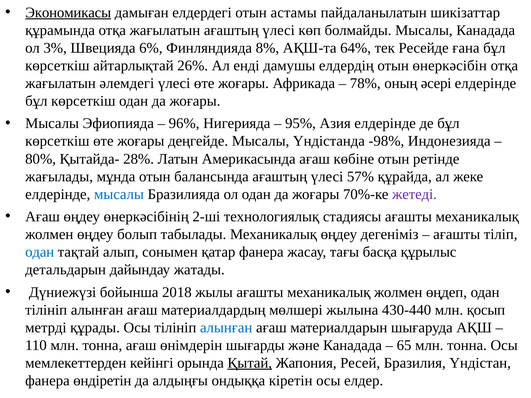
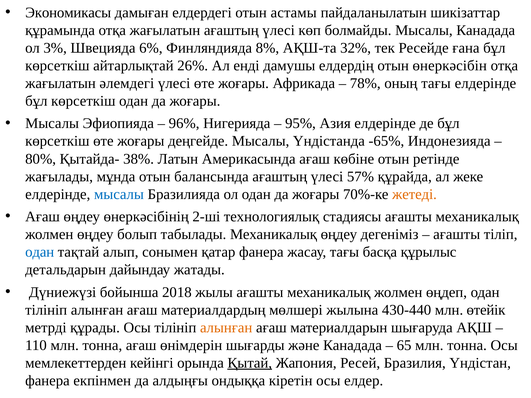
Экономикасы underline: present -> none (68, 13)
64%: 64% -> 32% (356, 48)
оның әсері: әсері -> тағы (436, 83)
-98%: -98% -> -65% (386, 141)
28%: 28% -> 38% (139, 159)
жетеді colour: purple -> orange (414, 194)
қосып: қосып -> өтейік (486, 310)
алынған colour: blue -> orange (226, 328)
өндіретін: өндіретін -> екпiнмен (102, 381)
